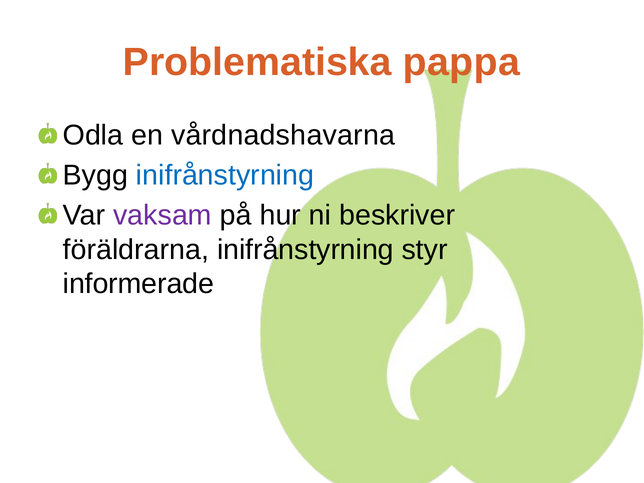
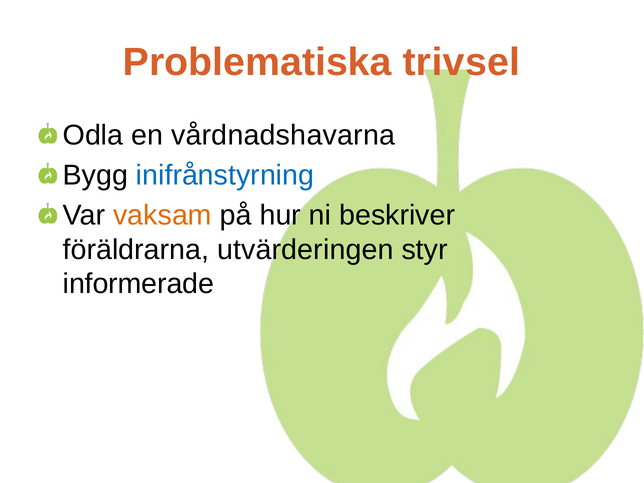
pappa: pappa -> trivsel (461, 62)
vaksam colour: purple -> orange (162, 215)
föräldrarna inifrånstyrning: inifrånstyrning -> utvärderingen (305, 250)
